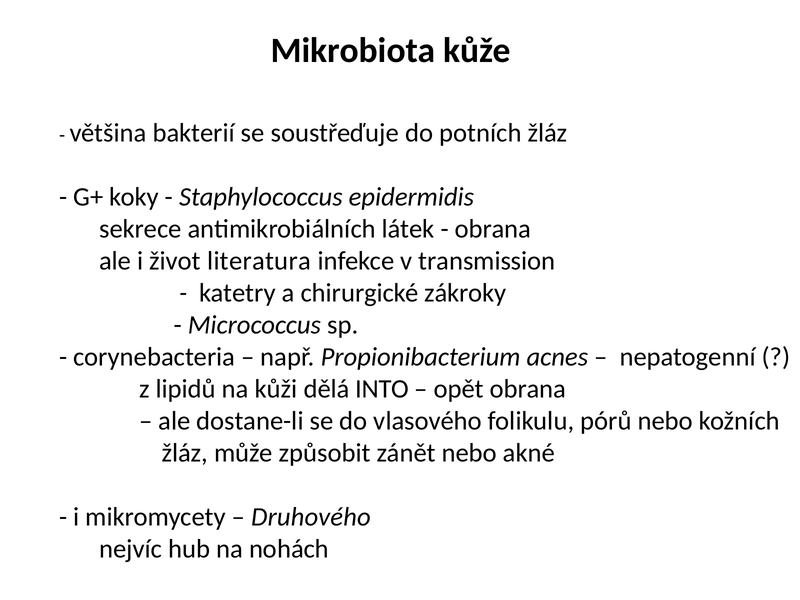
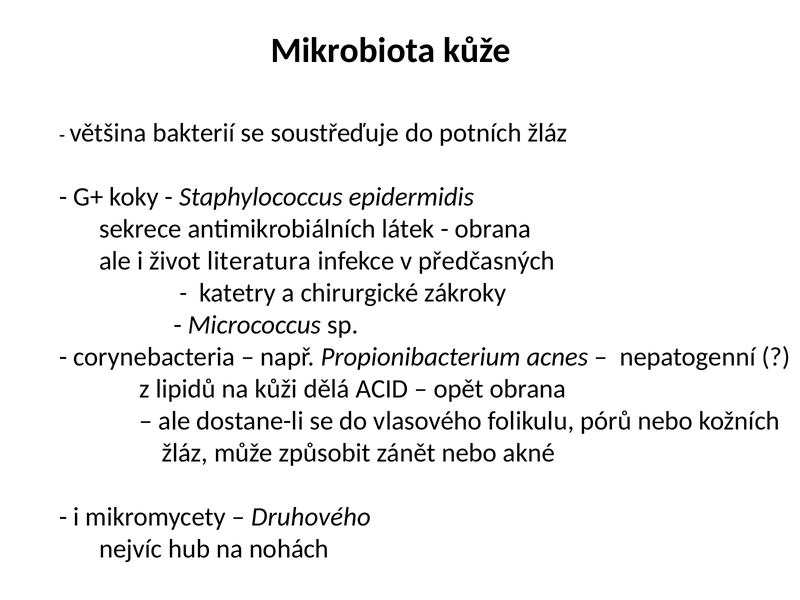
transmission: transmission -> předčasných (487, 261)
INTO: INTO -> ACID (382, 389)
